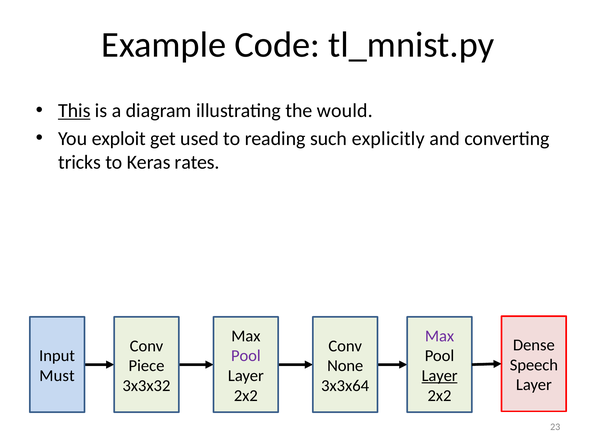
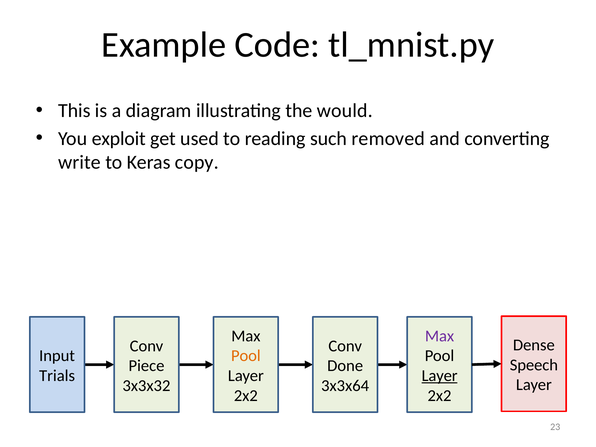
This underline: present -> none (74, 111)
explicitly: explicitly -> removed (388, 138)
tricks: tricks -> write (79, 162)
rates: rates -> copy (197, 162)
Pool colour: purple -> orange (246, 356)
None: None -> Done (345, 366)
Must: Must -> Trials (57, 376)
